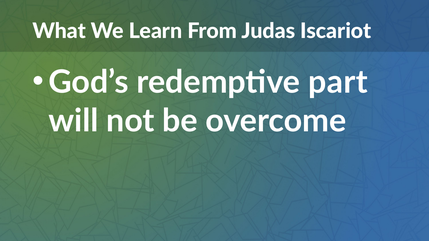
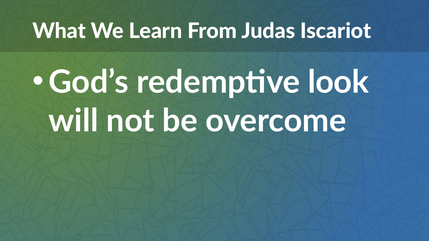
part: part -> look (338, 82)
